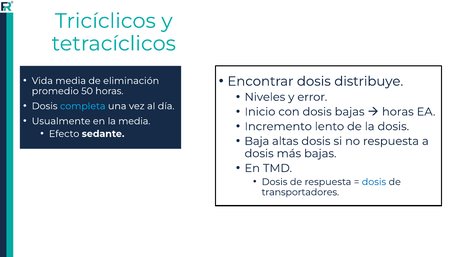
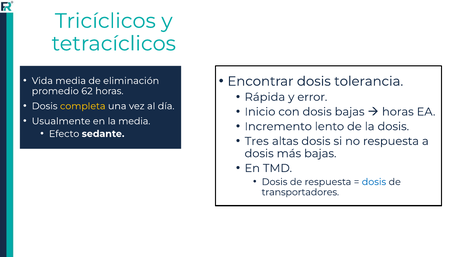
distribuye: distribuye -> tolerancia (369, 81)
50: 50 -> 62 (87, 91)
Niveles: Niveles -> Rápida (265, 97)
completa colour: light blue -> yellow (83, 106)
Baja: Baja -> Tres (257, 141)
